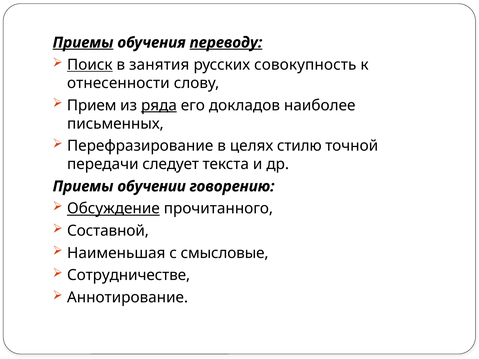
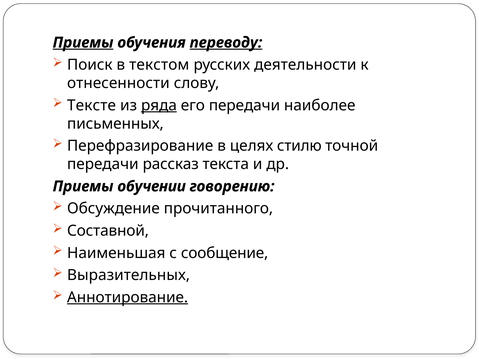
Поиск underline: present -> none (90, 65)
занятия: занятия -> текстом (159, 65)
совокупность: совокупность -> деятельности (305, 65)
Прием: Прием -> Тексте (92, 105)
его докладов: докладов -> передачи (244, 105)
следует: следует -> рассказ (171, 164)
Обсуждение underline: present -> none (113, 209)
смысловые: смысловые -> сообщение (225, 253)
Сотрудничестве: Сотрудничестве -> Выразительных (129, 275)
Аннотирование underline: none -> present (128, 298)
